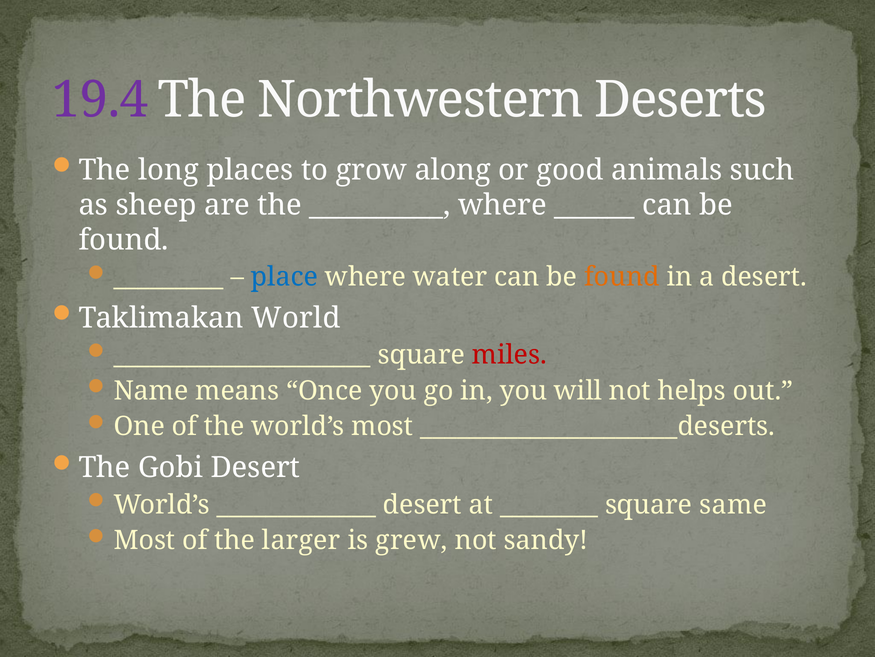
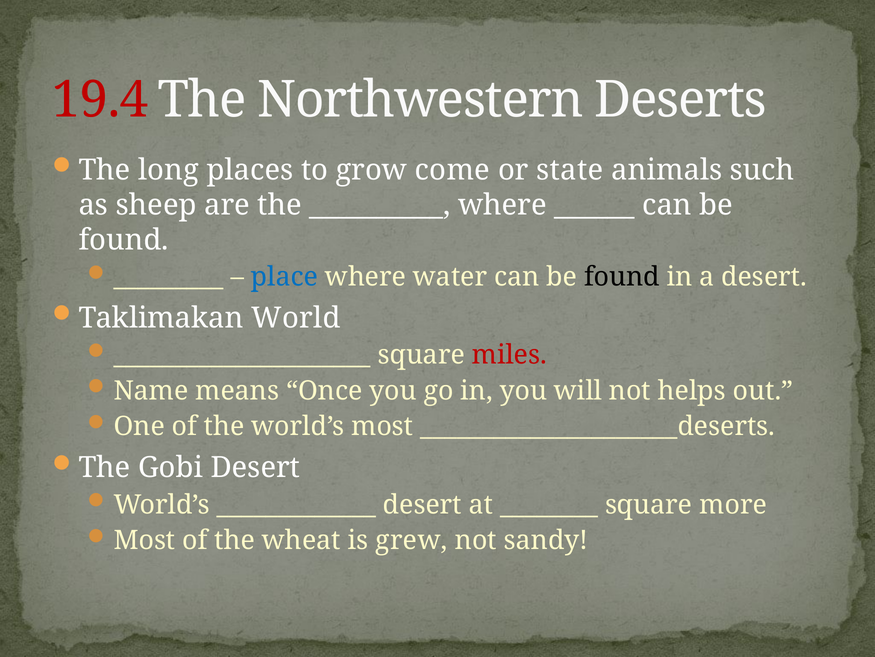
19.4 colour: purple -> red (100, 100)
along: along -> come (452, 170)
good: good -> state (570, 170)
found colour: orange -> black (622, 277)
same: same -> more (733, 504)
larger: larger -> wheat (301, 540)
